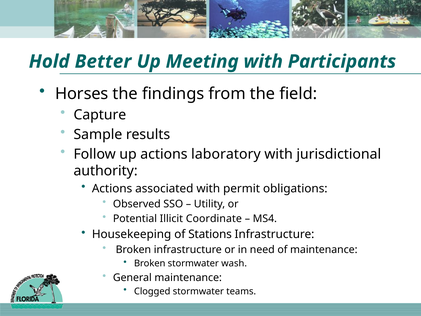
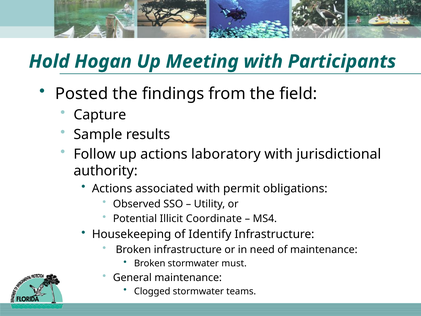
Better: Better -> Hogan (103, 61)
Horses: Horses -> Posted (82, 94)
Stations: Stations -> Identify (210, 234)
wash: wash -> must (234, 263)
